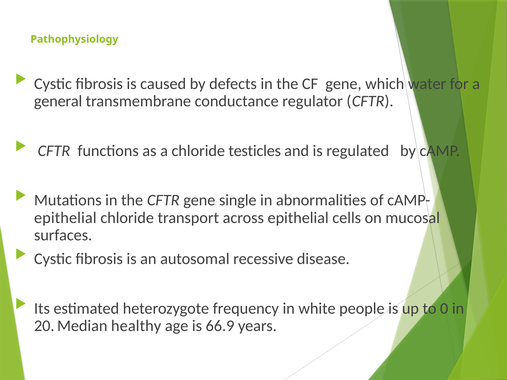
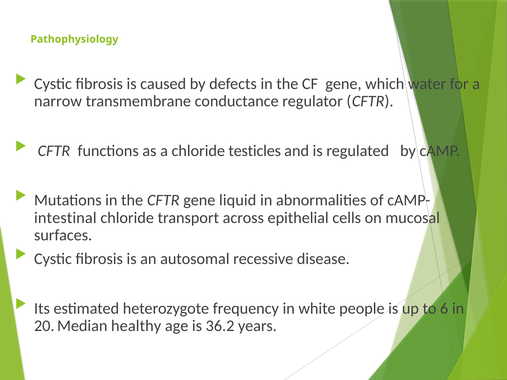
general: general -> narrow (58, 101)
single: single -> liquid (238, 200)
epithelial: epithelial -> intestinal (65, 218)
0: 0 -> 6 (444, 309)
66.9: 66.9 -> 36.2 (220, 326)
